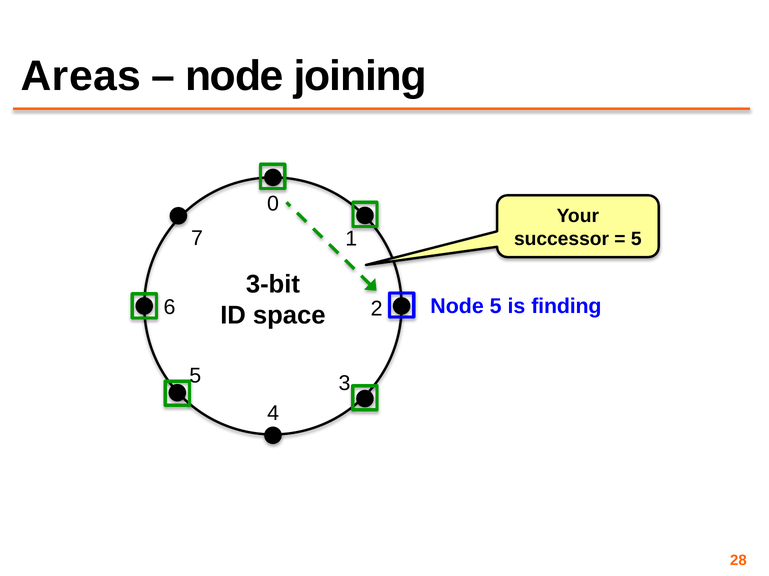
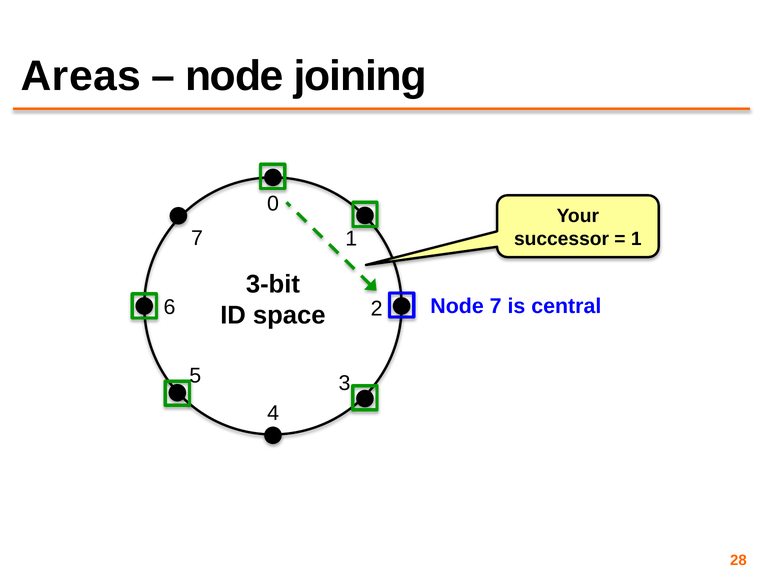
5: 5 -> 1 (636, 239)
Node 5: 5 -> 7 (496, 307)
finding: finding -> central (566, 307)
